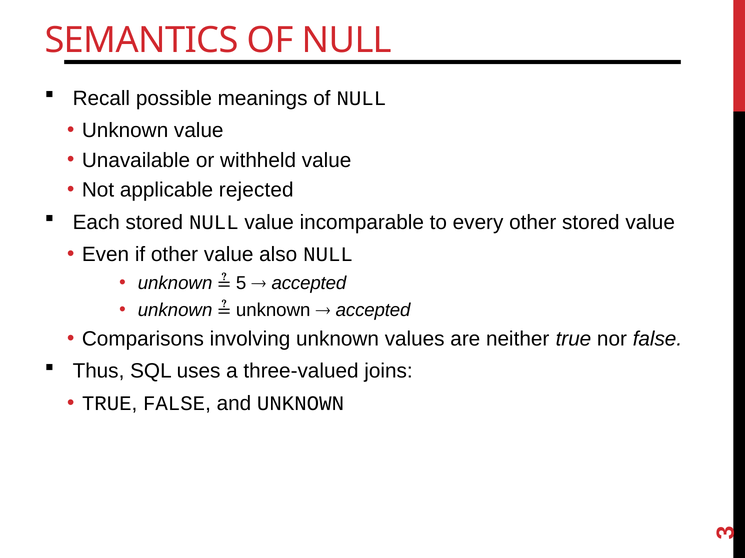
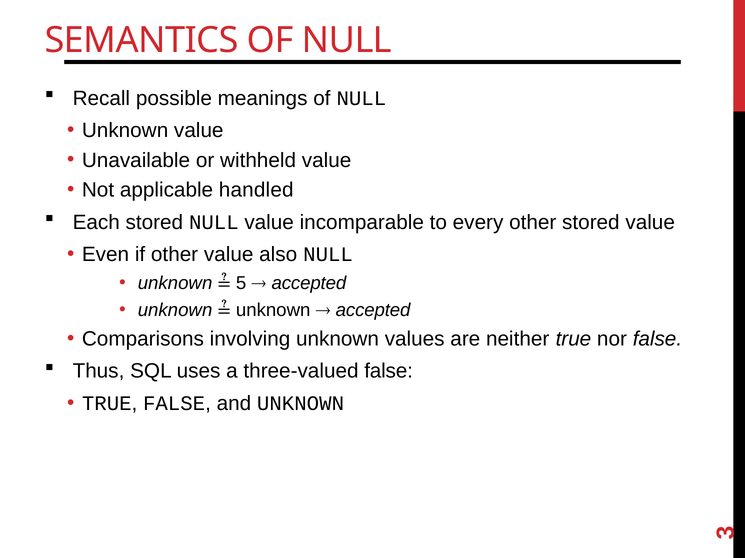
rejected: rejected -> handled (256, 190)
three-valued joins: joins -> false (389, 372)
